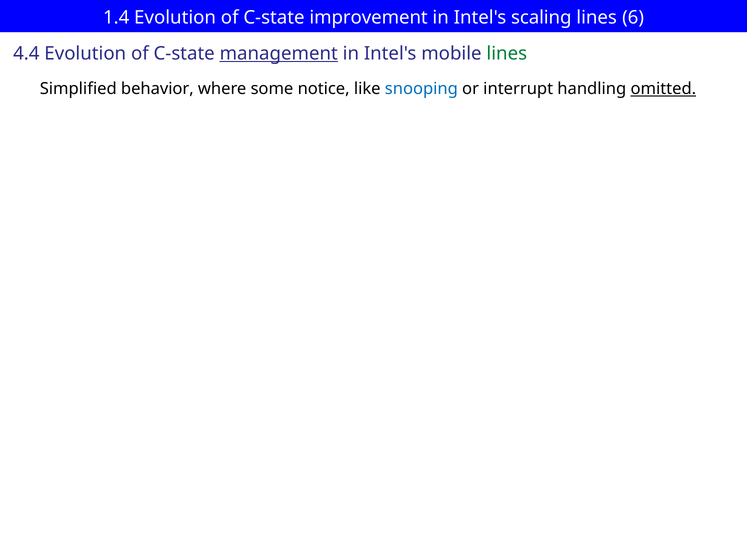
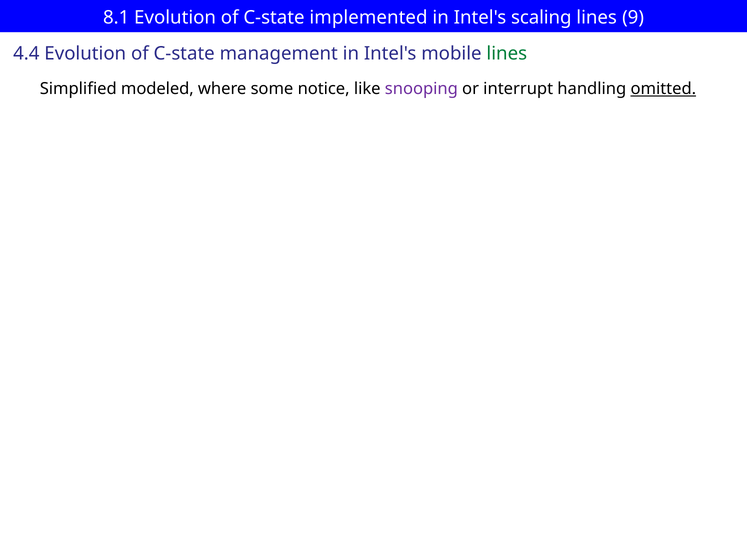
1.4: 1.4 -> 8.1 (116, 17)
improvement: improvement -> implemented (369, 17)
6: 6 -> 9 (633, 17)
management underline: present -> none (279, 54)
behavior: behavior -> modeled (157, 89)
snooping colour: blue -> purple (421, 89)
